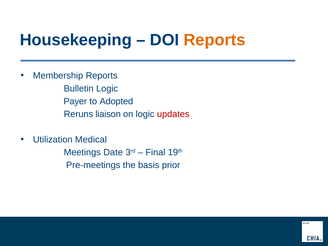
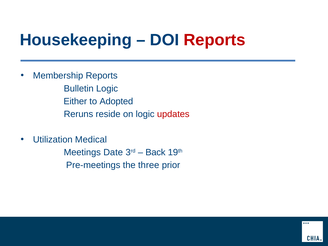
Reports colour: orange -> red (215, 40)
Payer: Payer -> Either (75, 101)
liaison: liaison -> reside (108, 114)
Final: Final -> Back (155, 152)
basis: basis -> three (149, 165)
